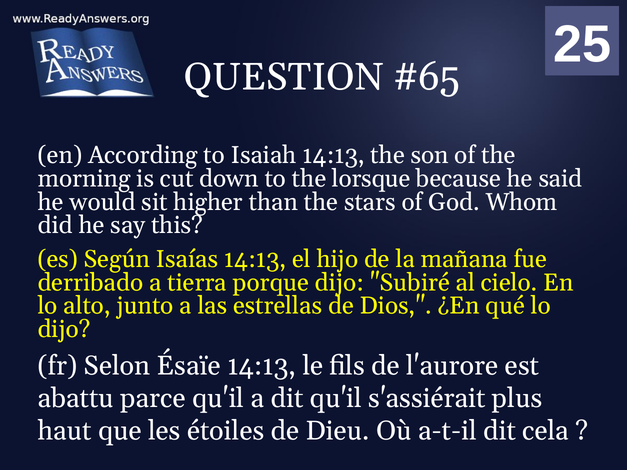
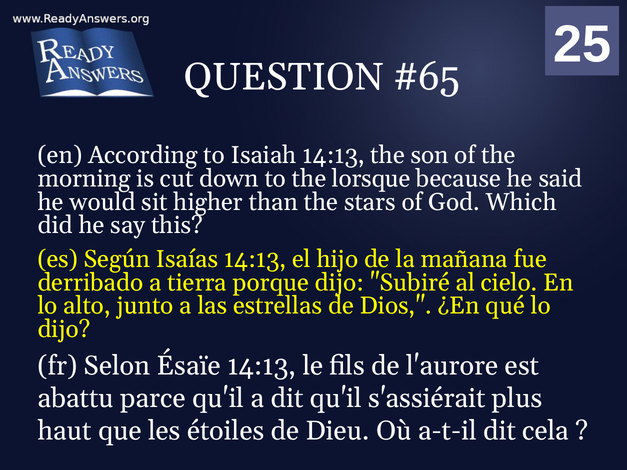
Whom: Whom -> Which (521, 202)
